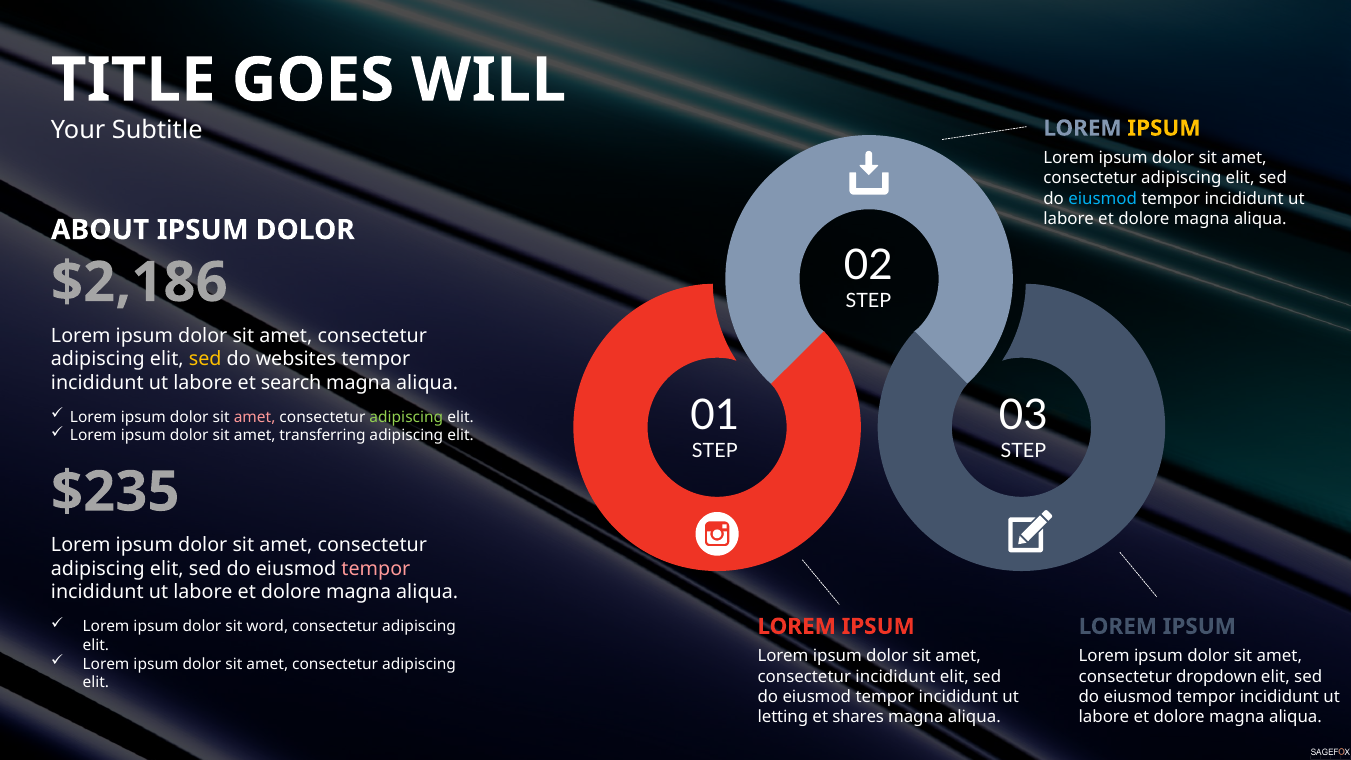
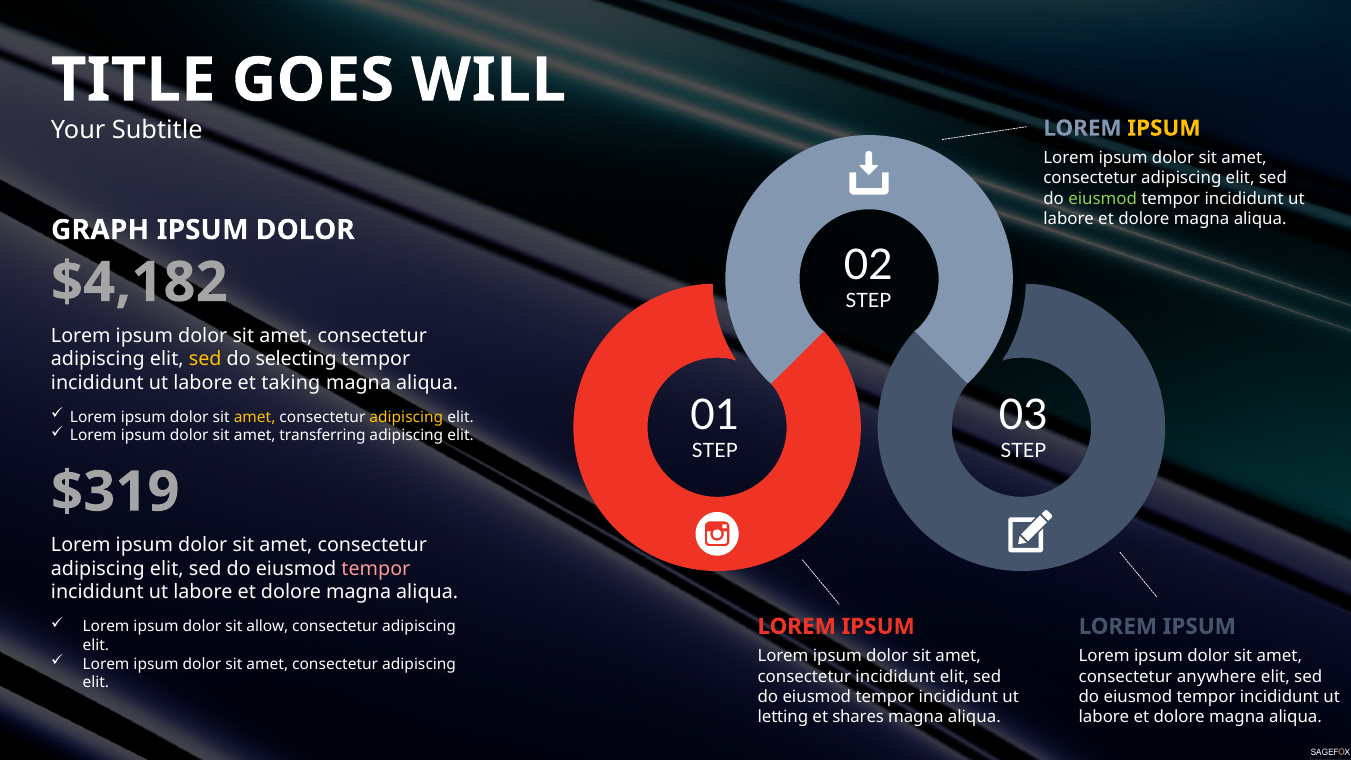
eiusmod colour: light blue -> light green (1103, 199)
ABOUT: ABOUT -> GRAPH (100, 230)
$2,186: $2,186 -> $4,182 (139, 282)
websites: websites -> selecting (296, 359)
search: search -> taking (291, 383)
amet colour: pink -> yellow (255, 417)
adipiscing colour: light green -> yellow (406, 417)
$235: $235 -> $319 (115, 492)
word: word -> allow (267, 627)
dropdown: dropdown -> anywhere (1217, 677)
